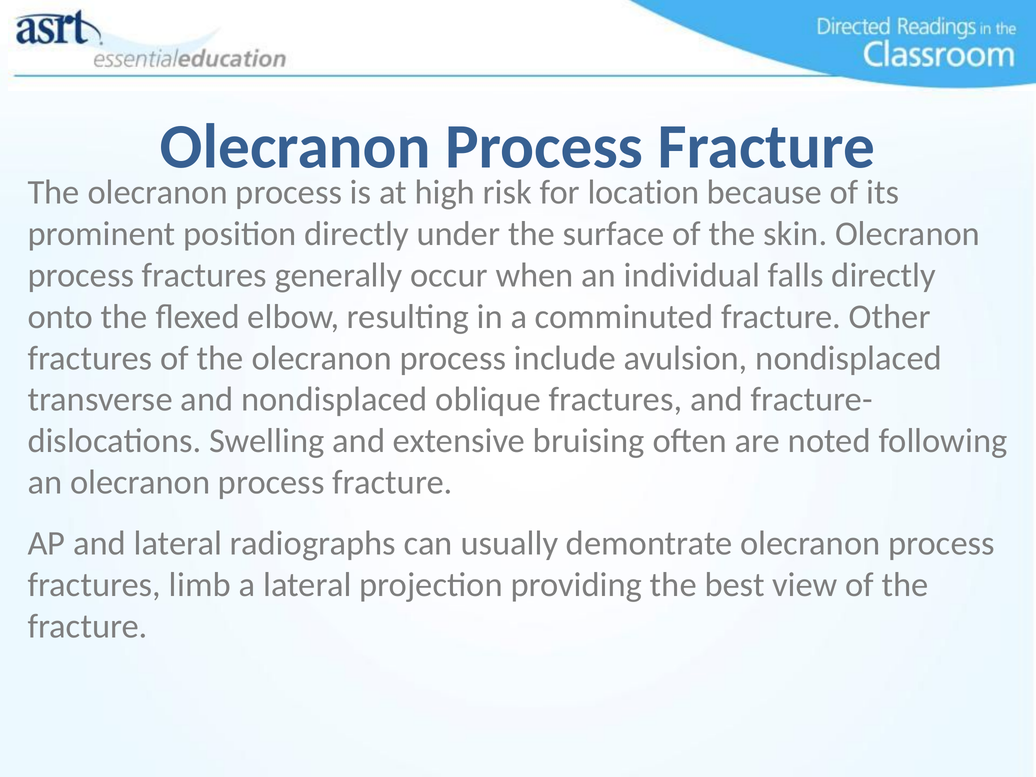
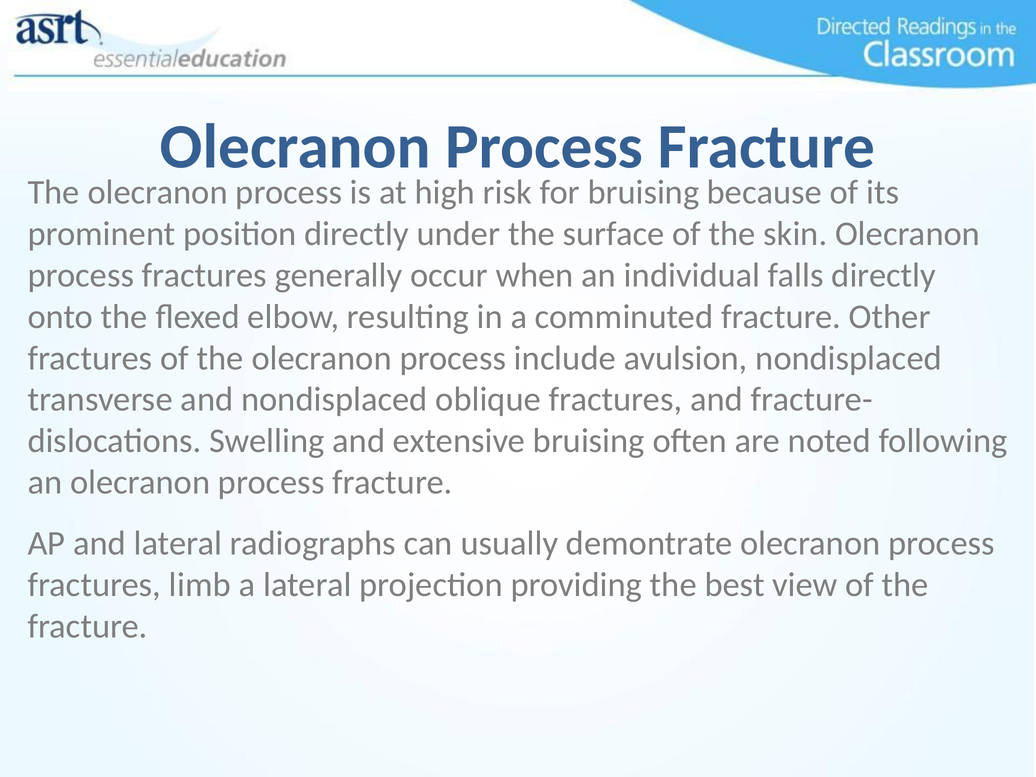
for location: location -> bruising (643, 192)
